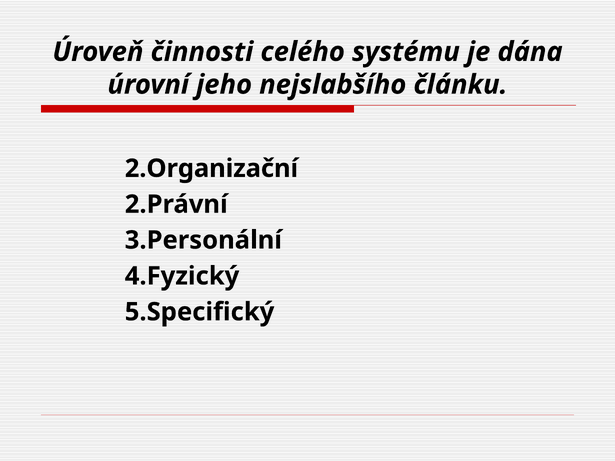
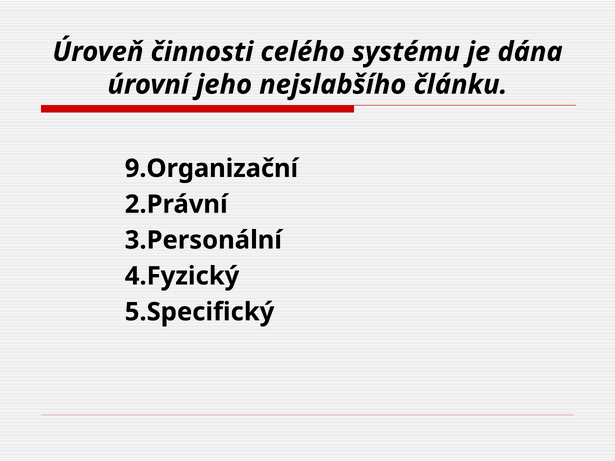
2.Organizační: 2.Organizační -> 9.Organizační (211, 169)
